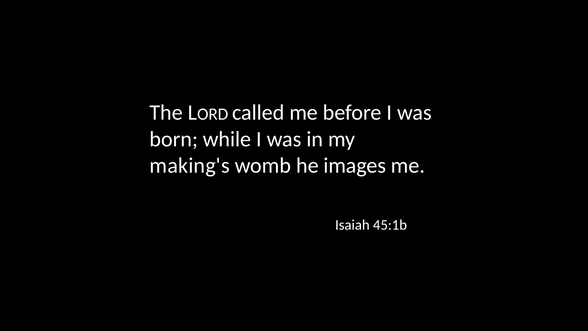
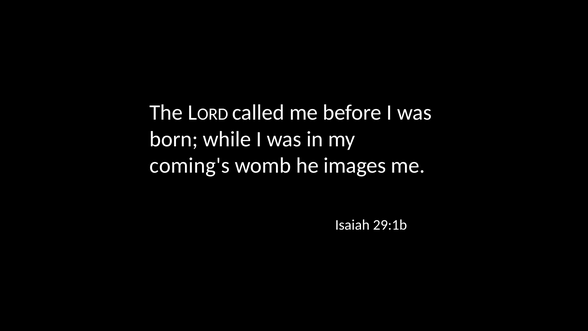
making's: making's -> coming's (190, 165)
45:1b: 45:1b -> 29:1b (390, 225)
